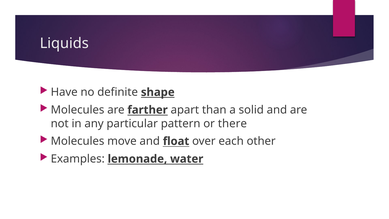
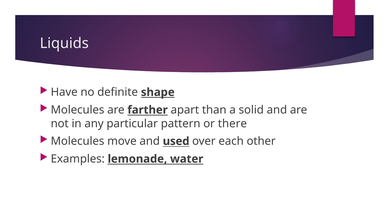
float: float -> used (176, 141)
